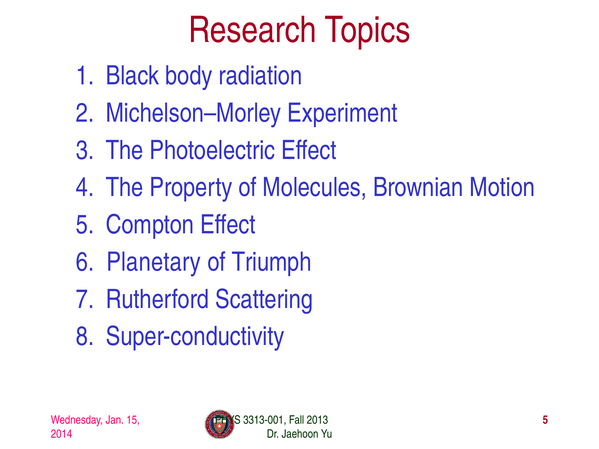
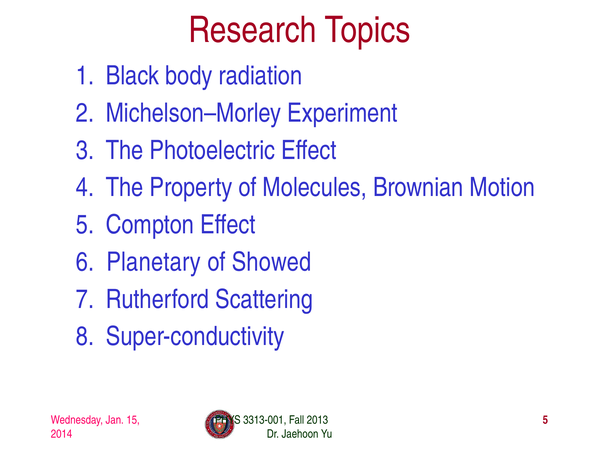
Triumph: Triumph -> Showed (272, 262)
